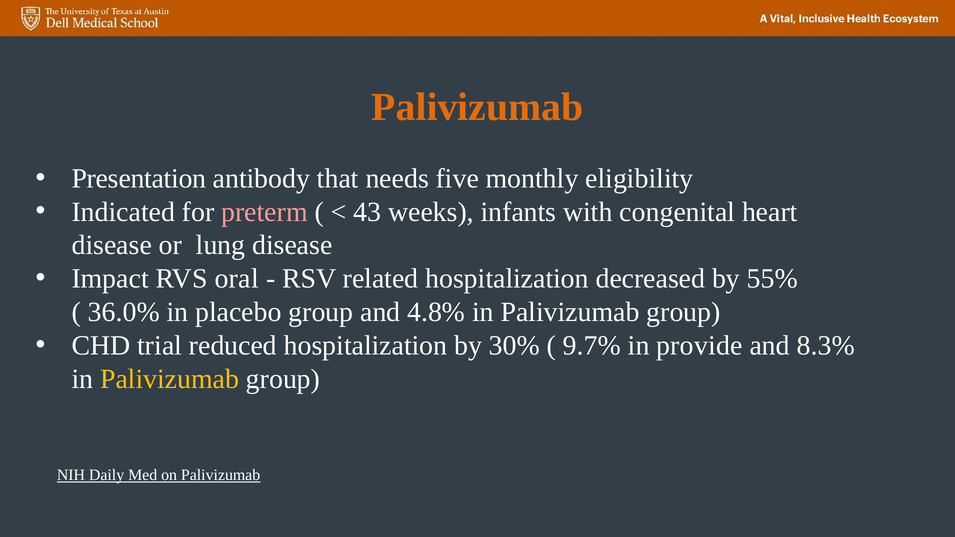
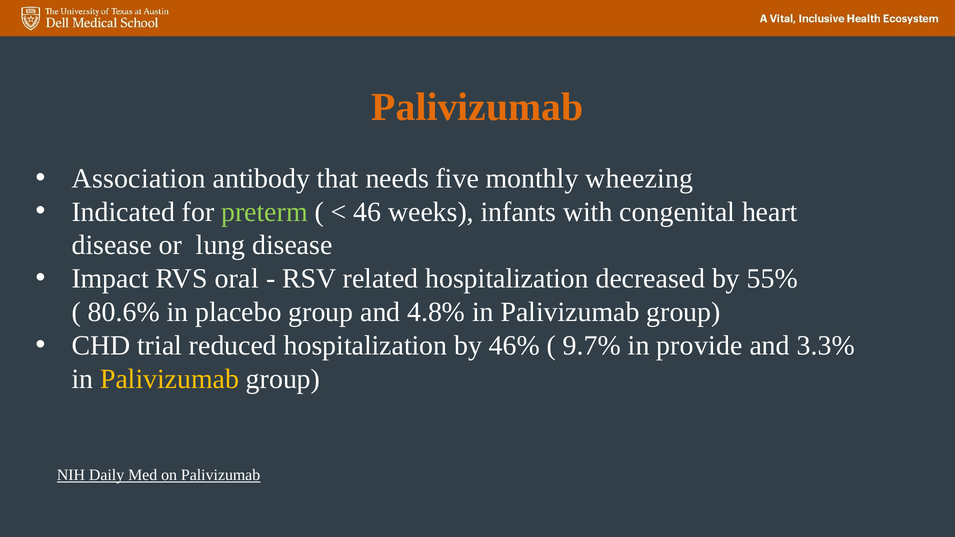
Presentation: Presentation -> Association (139, 178)
eligibility: eligibility -> wheezing (639, 178)
preterm colour: pink -> light green (264, 212)
43: 43 -> 46 (367, 212)
36.0%: 36.0% -> 80.6% (124, 312)
30%: 30% -> 46% (514, 346)
8.3%: 8.3% -> 3.3% (826, 346)
